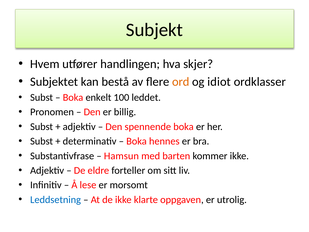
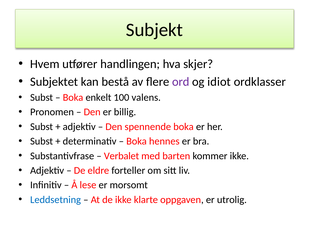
ord colour: orange -> purple (181, 82)
leddet: leddet -> valens (146, 97)
Hamsun: Hamsun -> Verbalet (122, 156)
